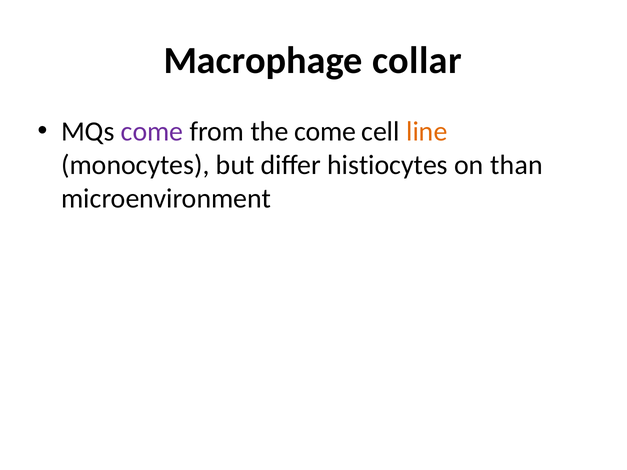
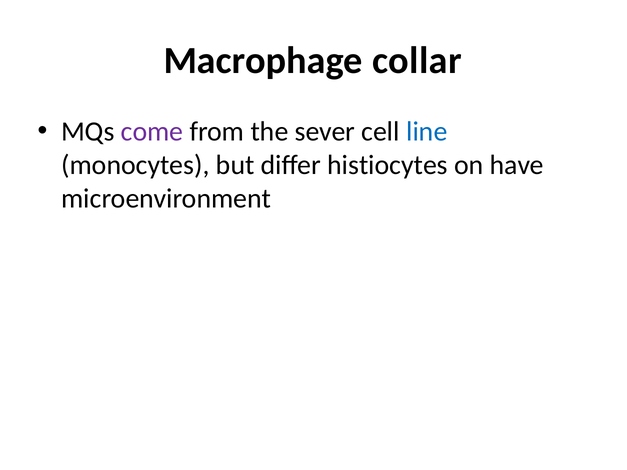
the come: come -> sever (325, 132)
line colour: orange -> blue (427, 132)
than: than -> have (517, 165)
